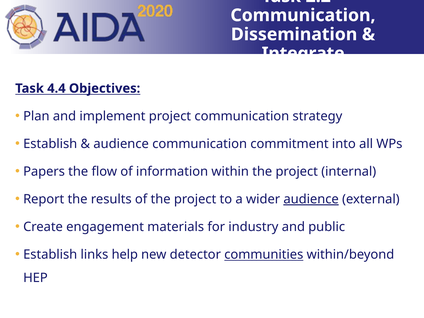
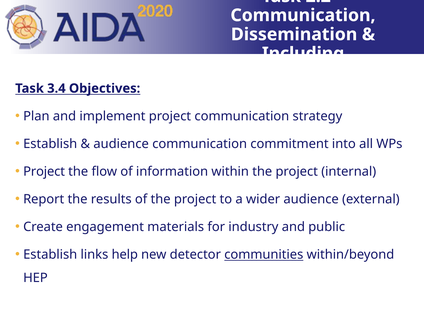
Integrate: Integrate -> Including (303, 53)
4.4: 4.4 -> 3.4 (56, 88)
Papers: Papers -> Project (44, 172)
audience underline: present -> none (311, 199)
